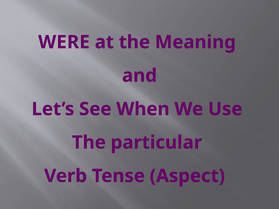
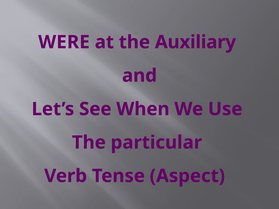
Meaning: Meaning -> Auxiliary (195, 42)
